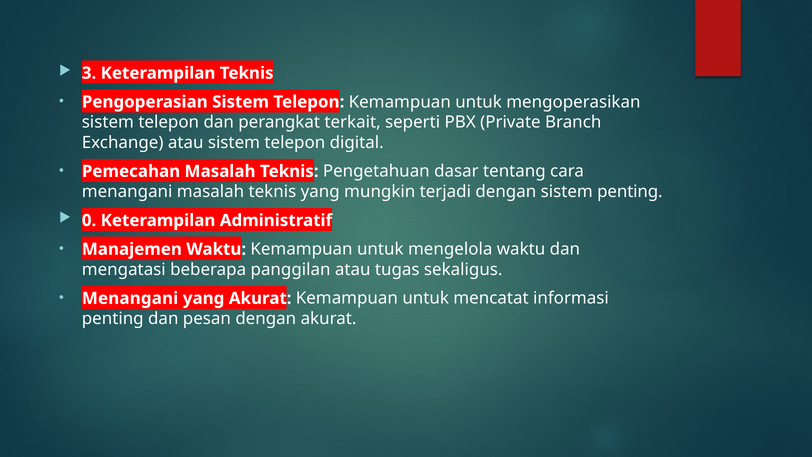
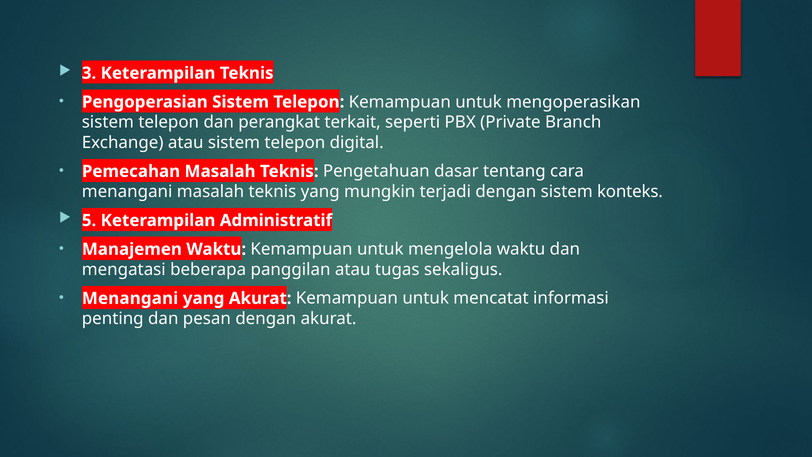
sistem penting: penting -> konteks (630, 192)
0: 0 -> 5 (89, 220)
